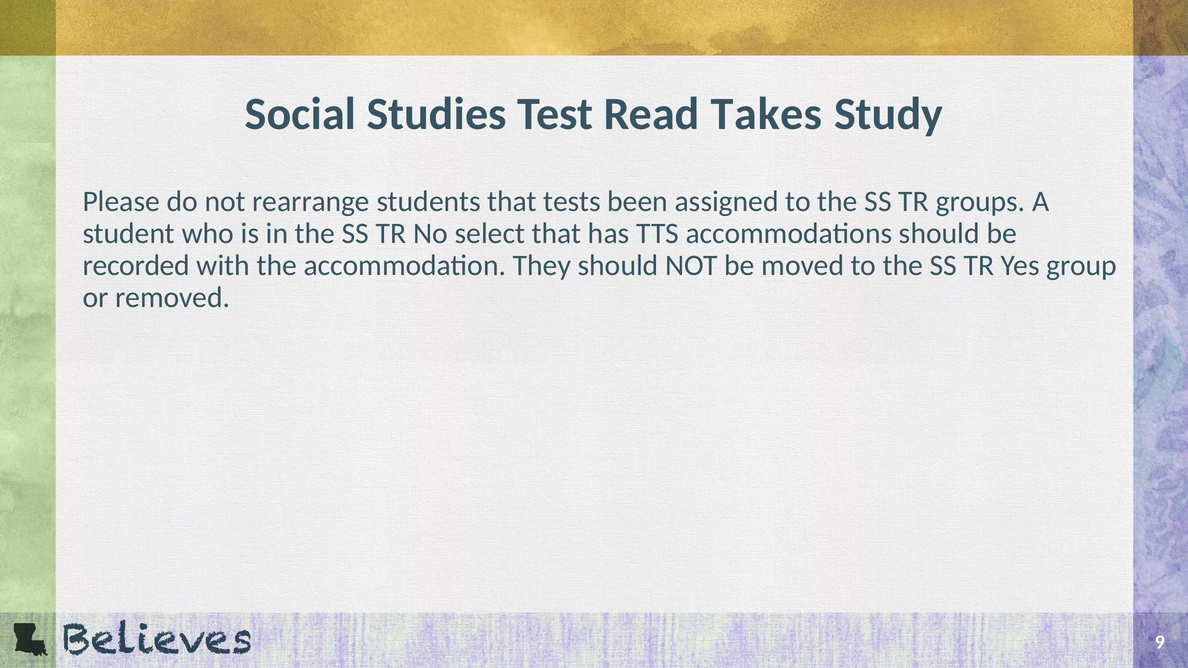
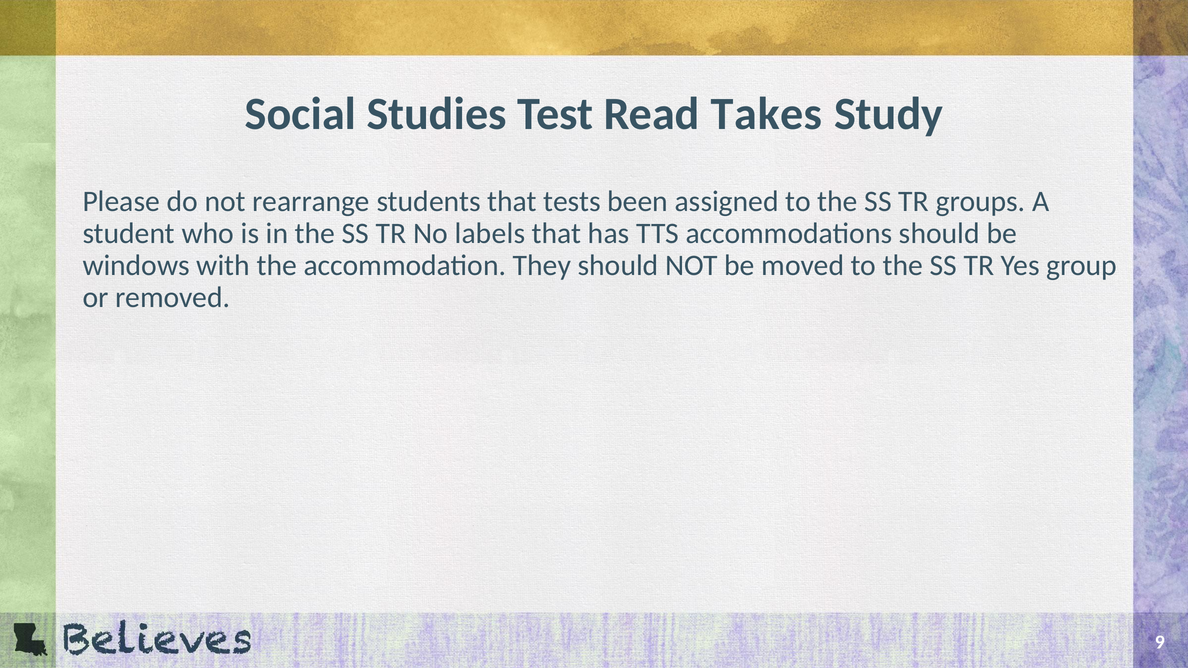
select: select -> labels (490, 233)
recorded: recorded -> windows (136, 266)
